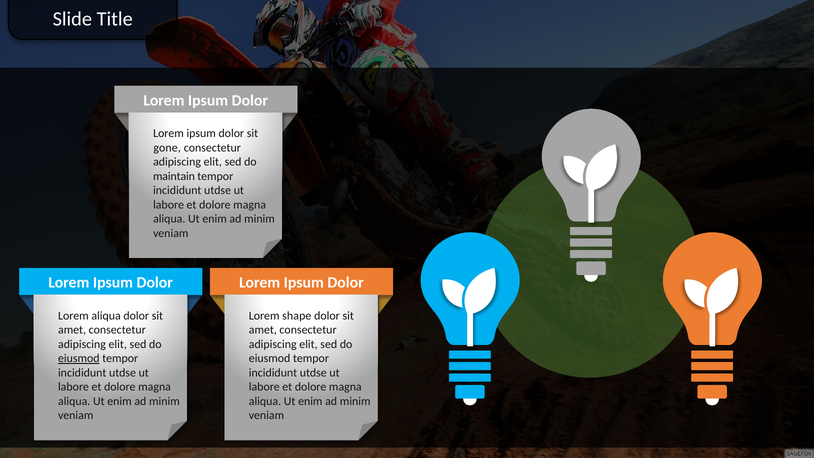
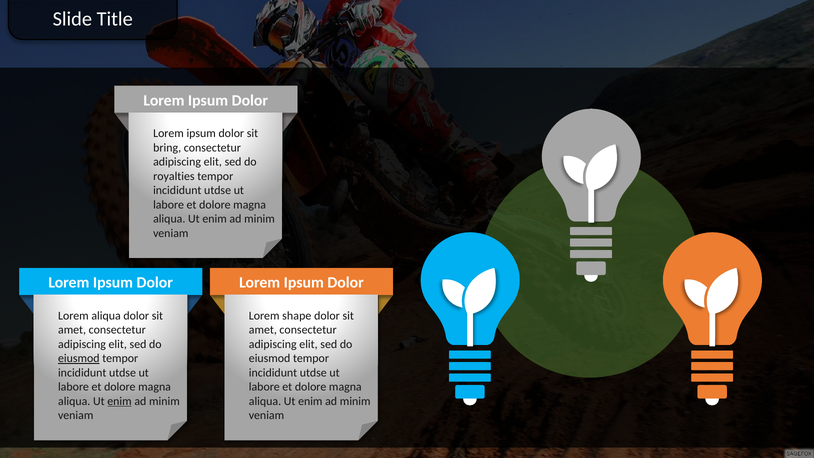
gone: gone -> bring (167, 148)
maintain: maintain -> royalties (174, 176)
enim underline: none -> present (120, 401)
